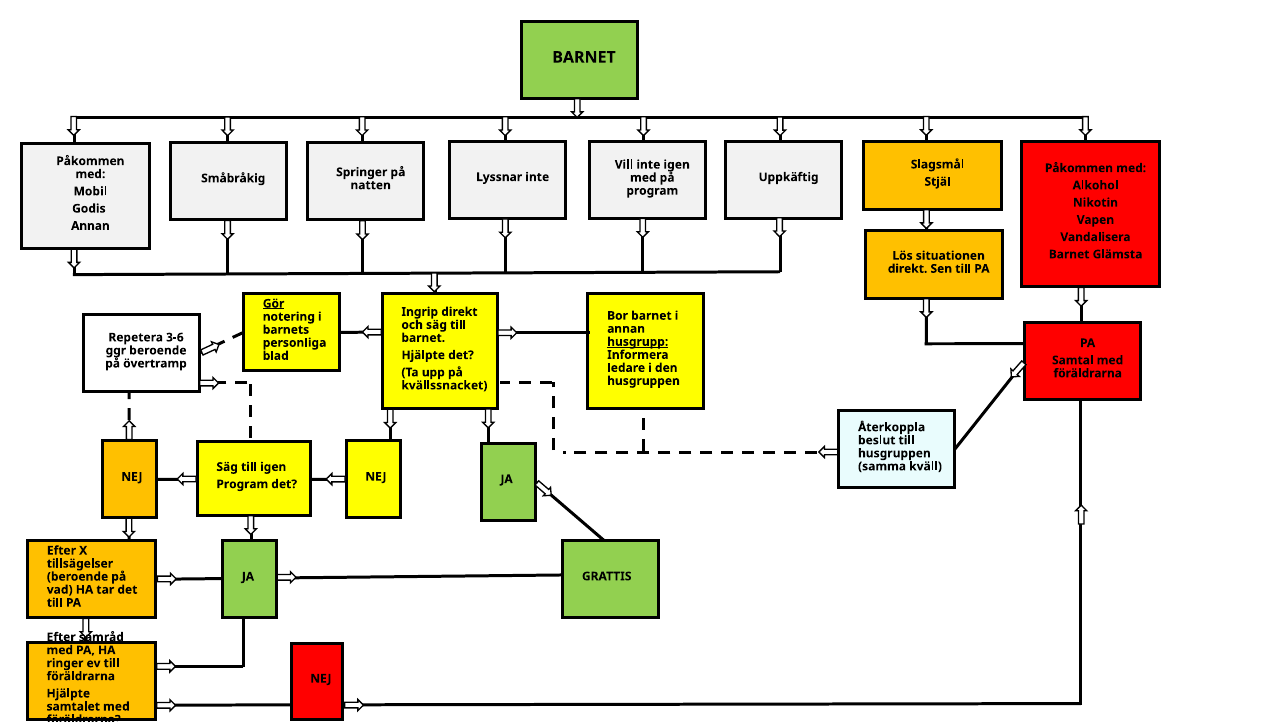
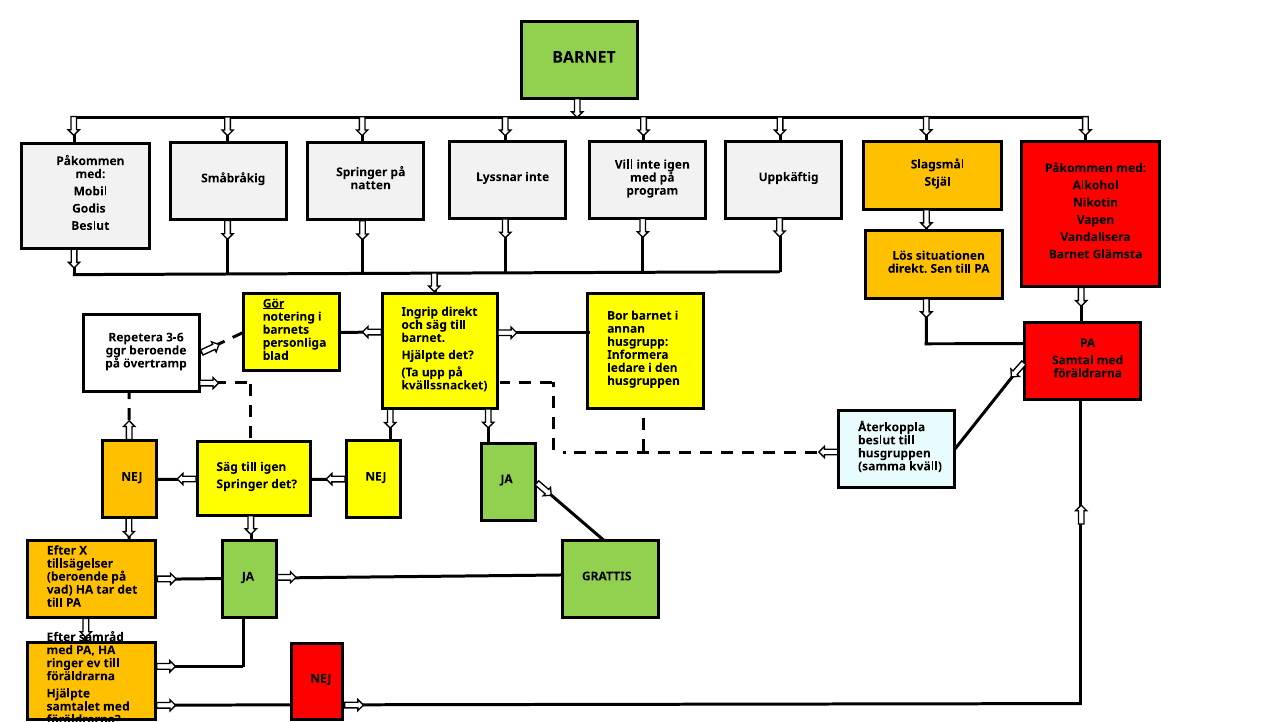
Annan: Annan -> Beslut (90, 226)
husgrupp underline: present -> none (638, 342)
Program: Program -> Springer (242, 484)
